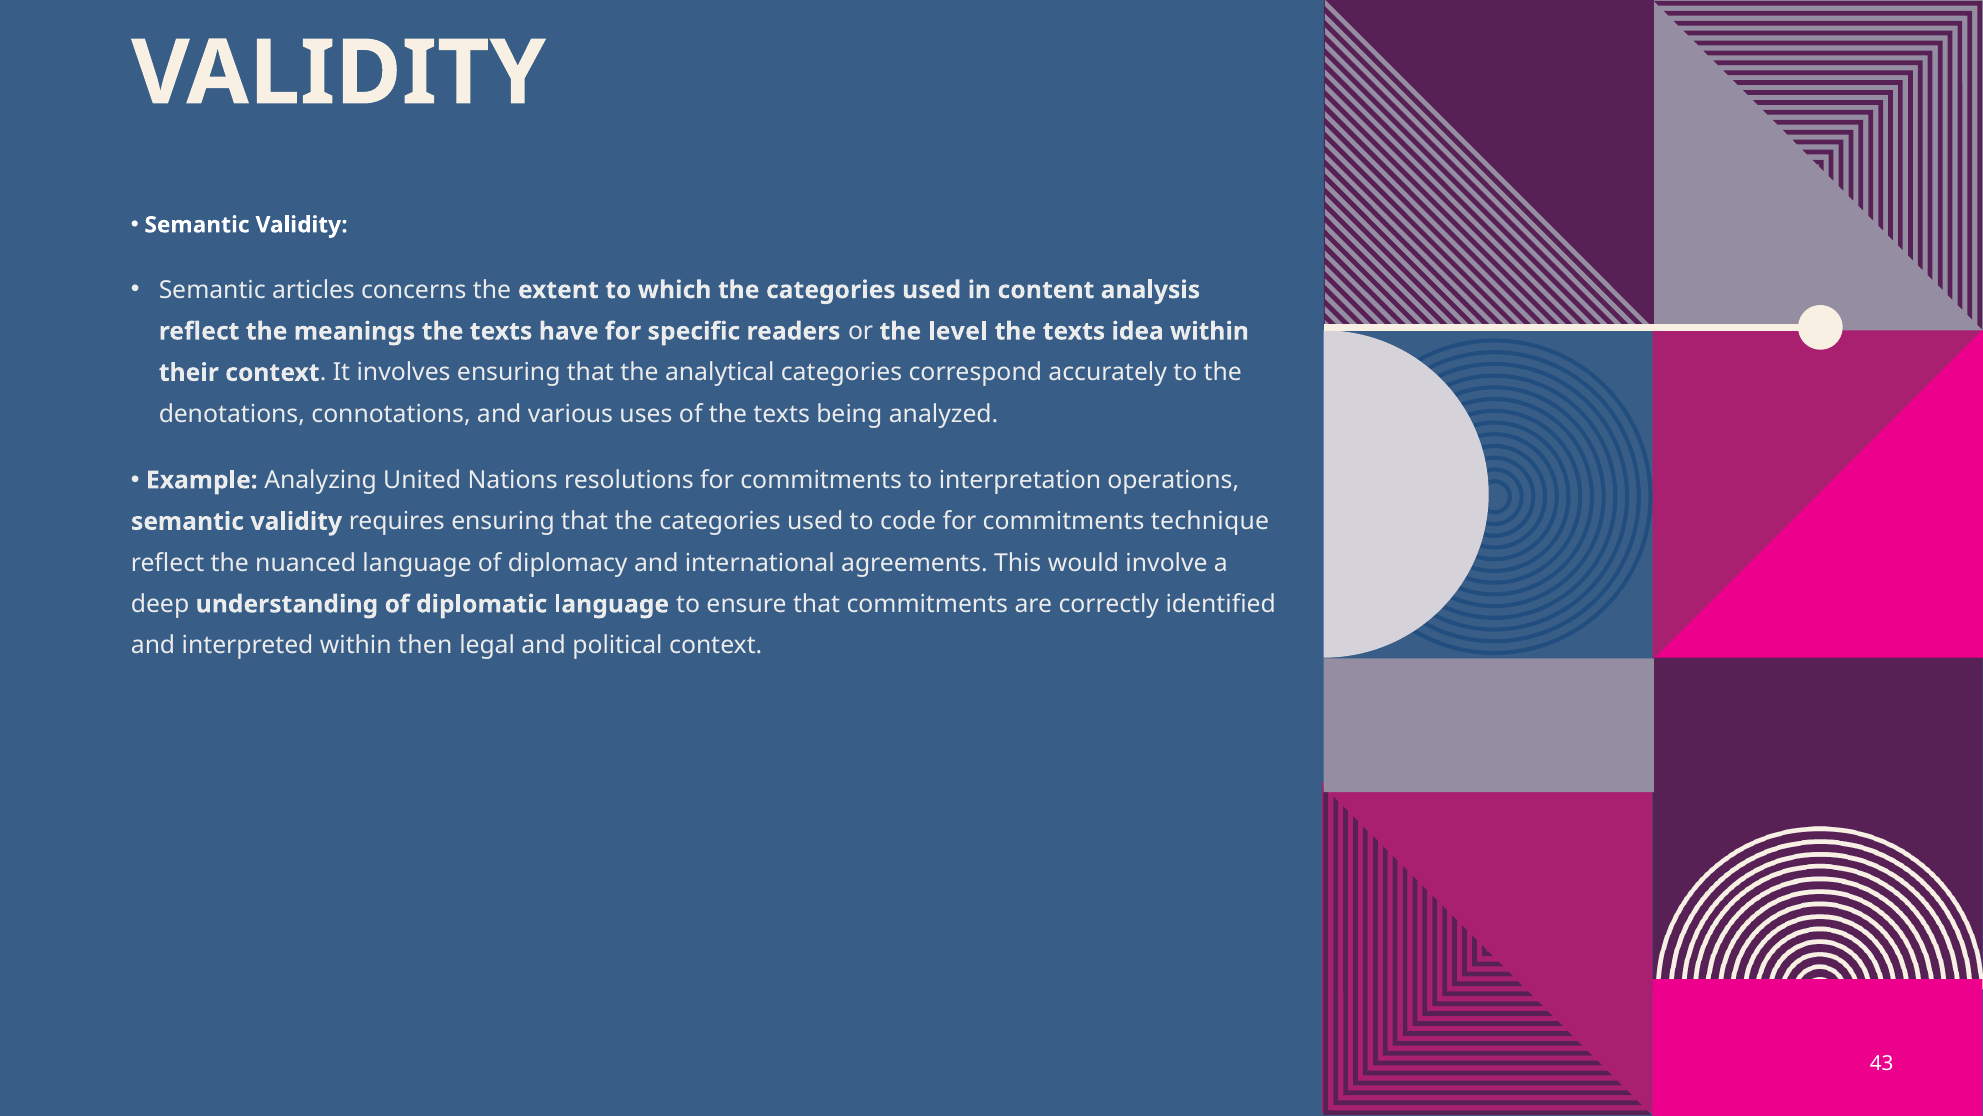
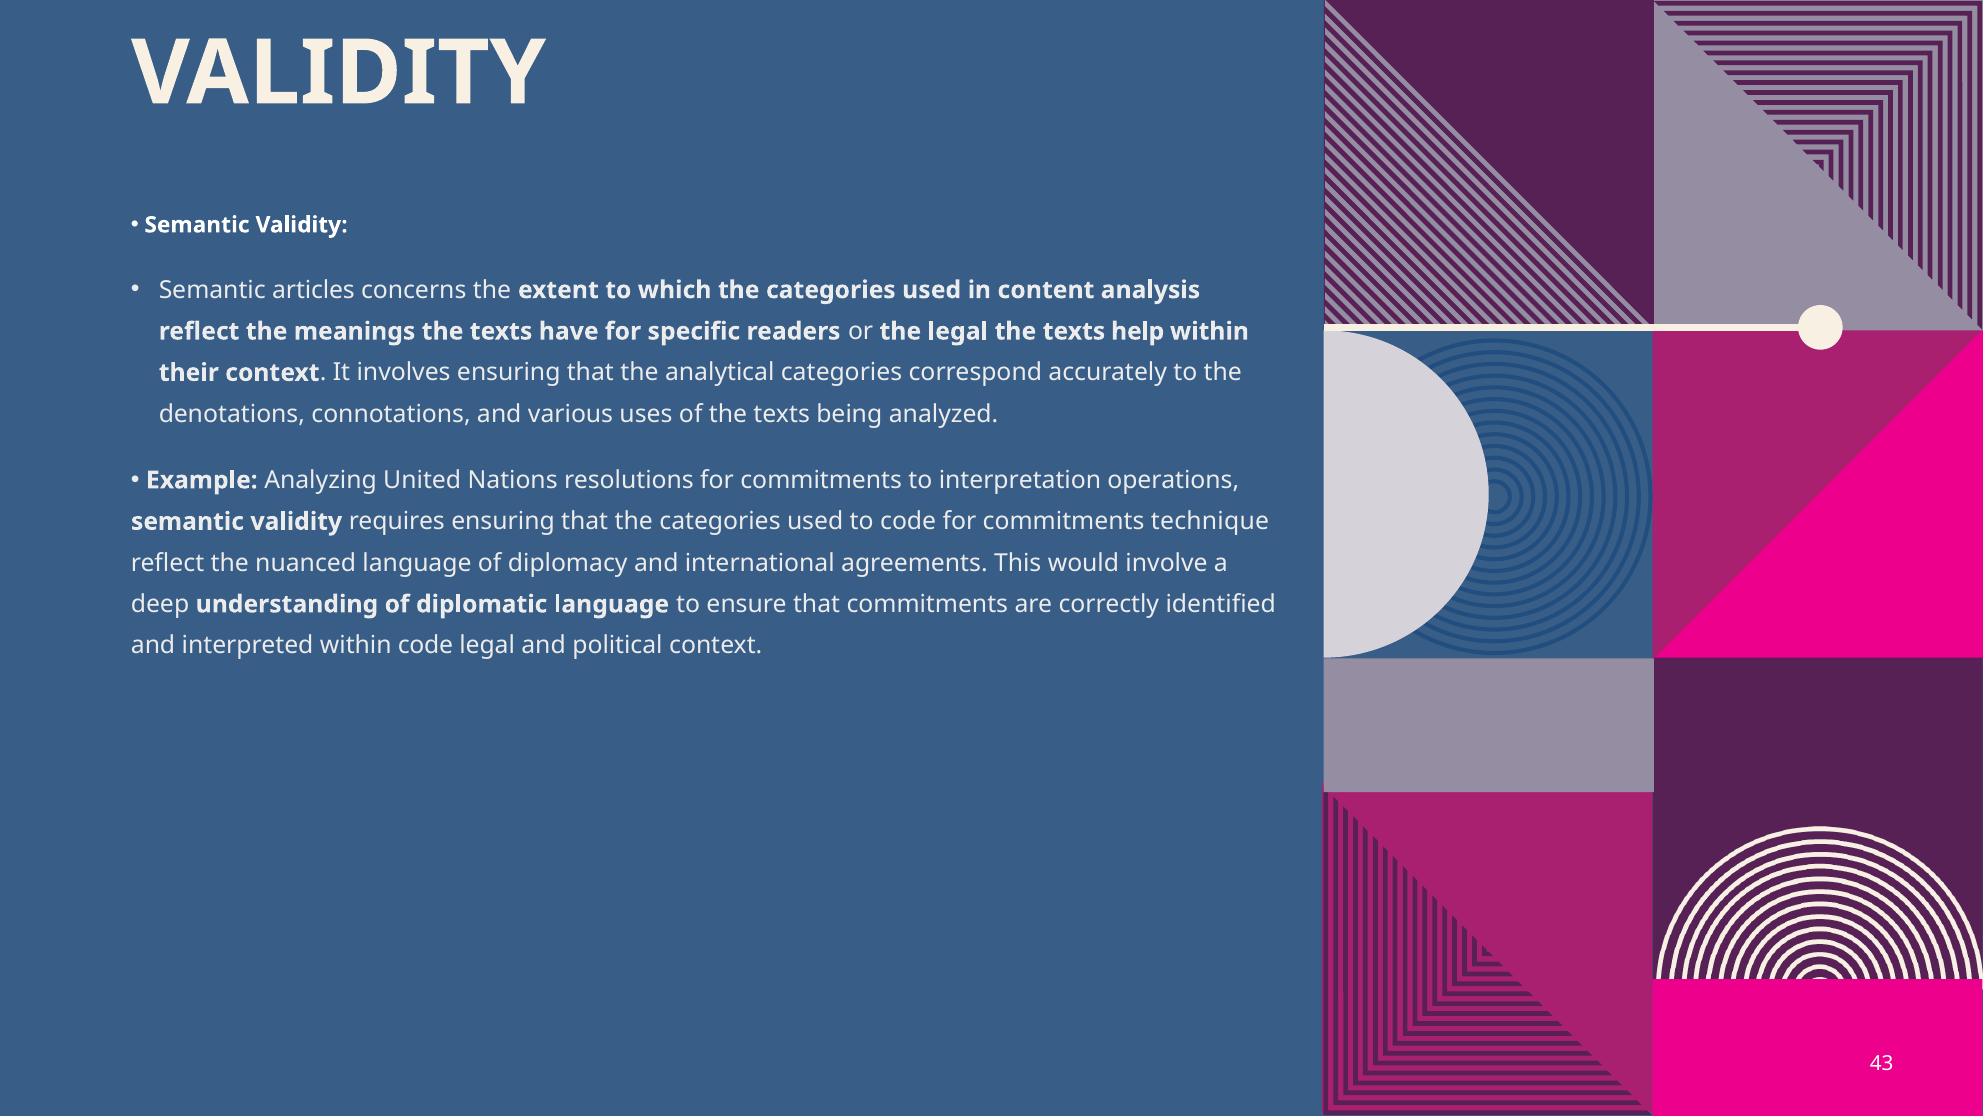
the level: level -> legal (958, 331)
idea: idea -> help (1138, 331)
within then: then -> code (425, 645)
